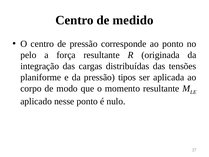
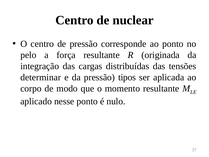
medido: medido -> nuclear (133, 20)
planiforme: planiforme -> determinar (41, 77)
